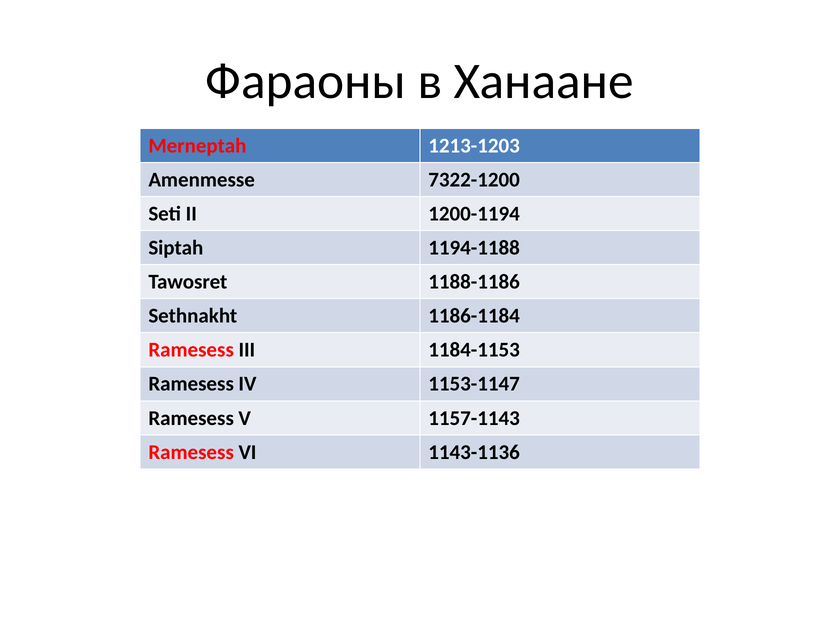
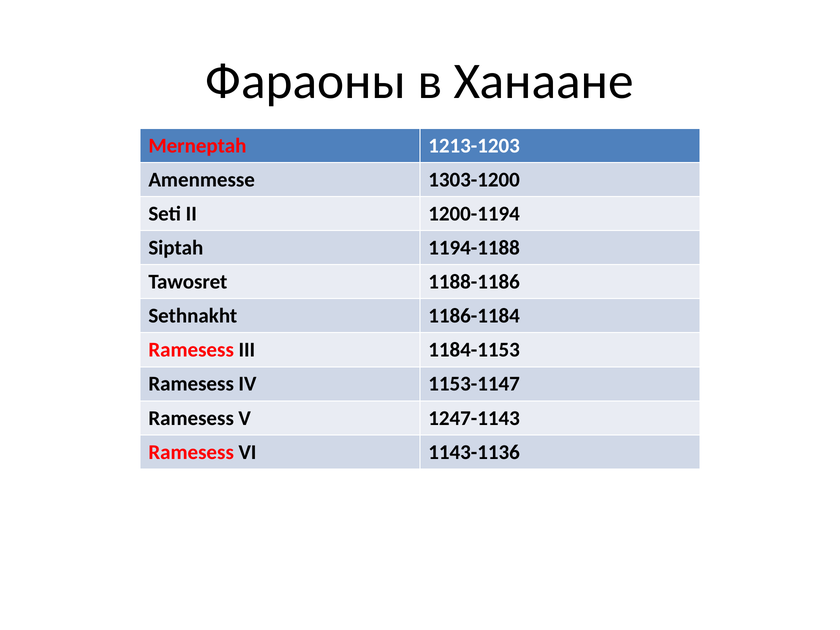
7322-1200: 7322-1200 -> 1303-1200 (474, 180)
1157-1143: 1157-1143 -> 1247-1143 (474, 418)
